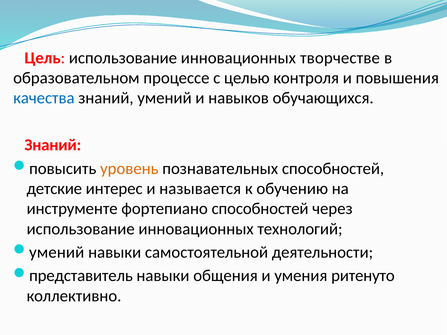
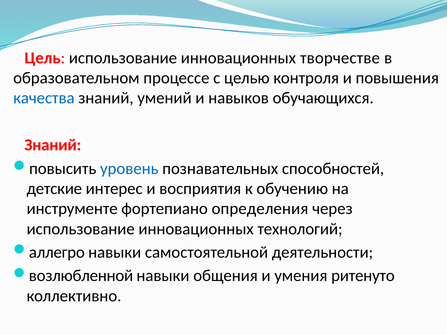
уровень colour: orange -> blue (129, 169)
называется: называется -> восприятия (200, 189)
фортепиано способностей: способностей -> определения (260, 209)
умений: умений -> аллегро (57, 252)
представитель: представитель -> возлюбленной (81, 276)
